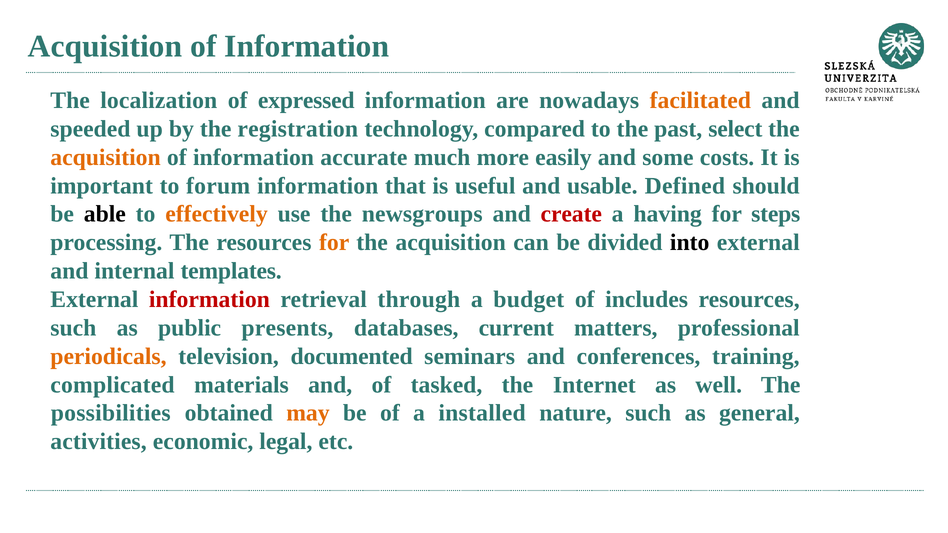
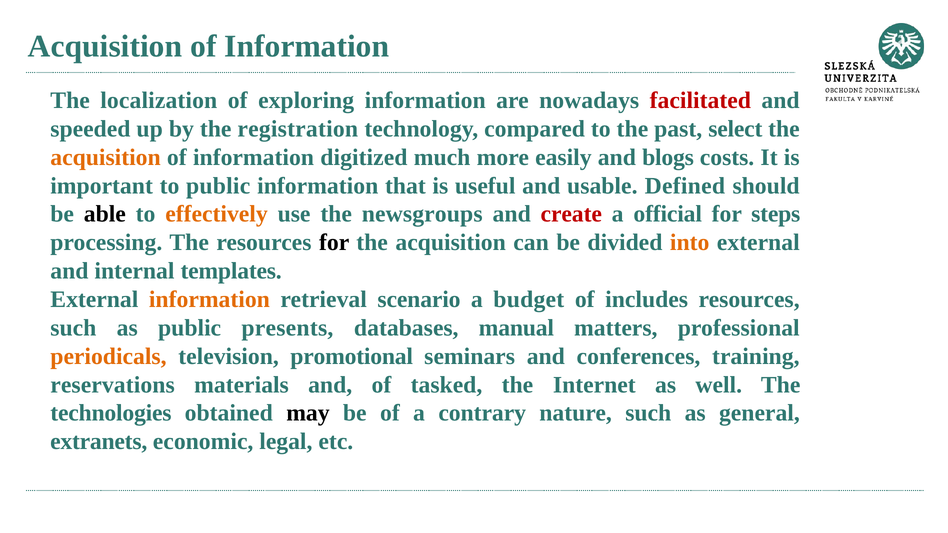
expressed: expressed -> exploring (306, 101)
facilitated colour: orange -> red (700, 101)
accurate: accurate -> digitized (364, 157)
some: some -> blogs (668, 157)
to forum: forum -> public (218, 186)
having: having -> official (668, 214)
for colour: orange -> black (334, 243)
into colour: black -> orange (690, 243)
information colour: red -> orange (209, 300)
through: through -> scenario (419, 300)
current: current -> manual (516, 328)
documented: documented -> promotional (352, 356)
complicated: complicated -> reservations (113, 385)
possibilities: possibilities -> technologies (111, 413)
may colour: orange -> black (308, 413)
installed: installed -> contrary (482, 413)
activities: activities -> extranets (99, 442)
